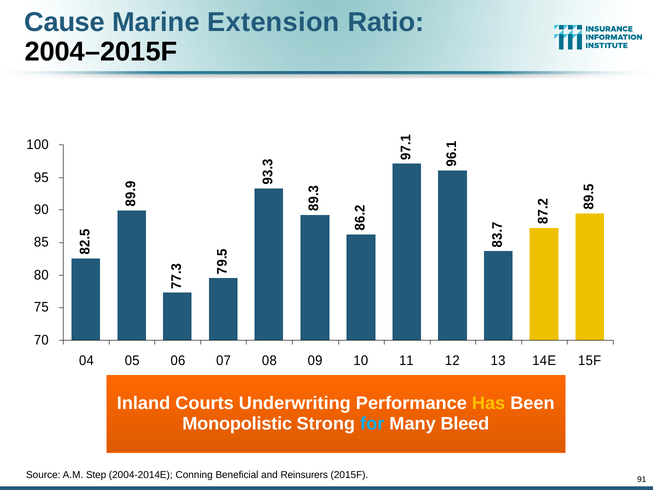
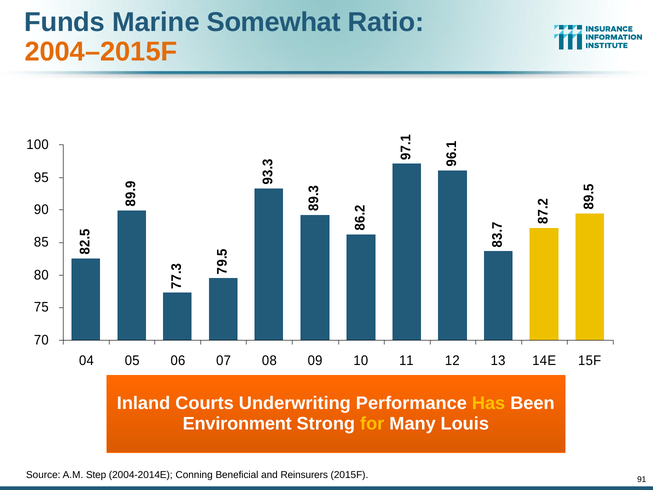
Cause: Cause -> Funds (65, 22)
Extension: Extension -> Somewhat (274, 22)
2004–2015F colour: black -> orange (101, 52)
Monopolistic: Monopolistic -> Environment (237, 424)
for colour: light blue -> yellow (372, 424)
Bleed: Bleed -> Louis (465, 424)
